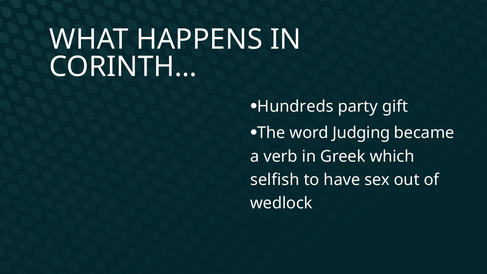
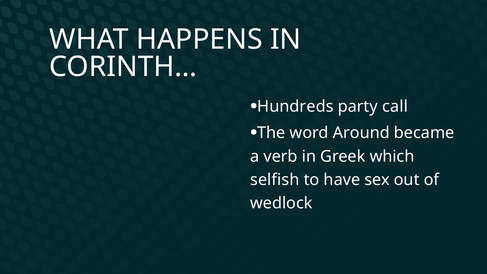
gift: gift -> call (395, 106)
Judging: Judging -> Around (361, 133)
